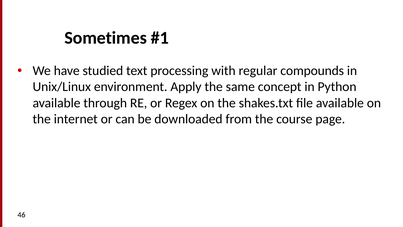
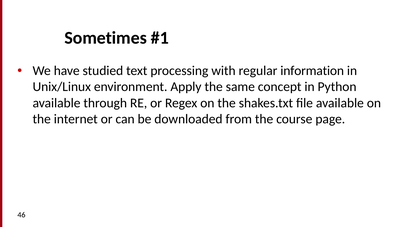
compounds: compounds -> information (312, 71)
